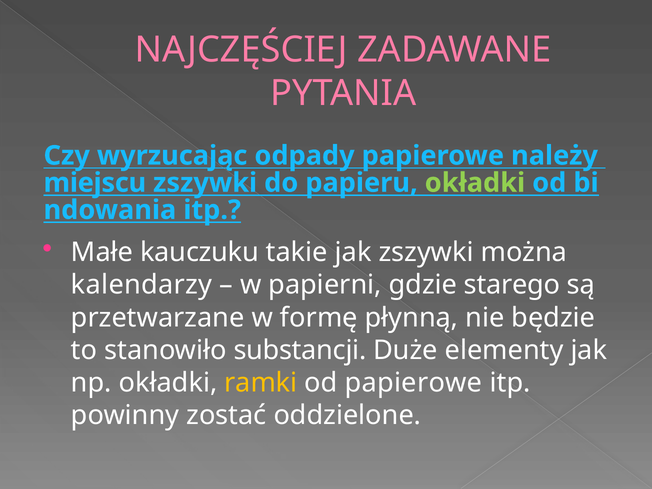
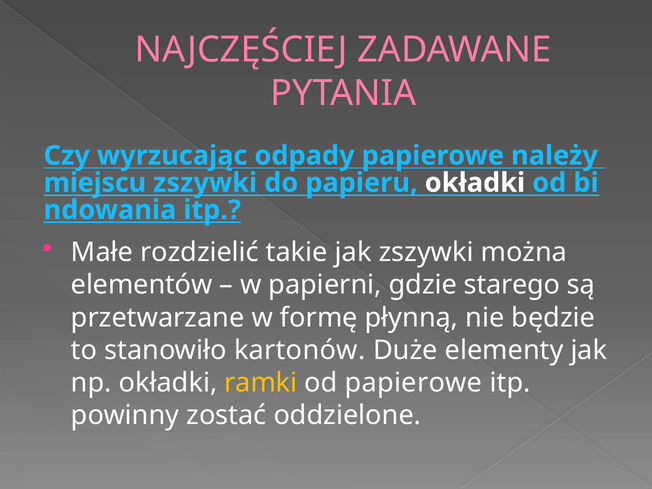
okładki colour: light green -> white (475, 183)
kauczuku: kauczuku -> rozdzielić (200, 252)
kalendarzy: kalendarzy -> elementów (142, 285)
substancji: substancji -> kartonów (300, 350)
